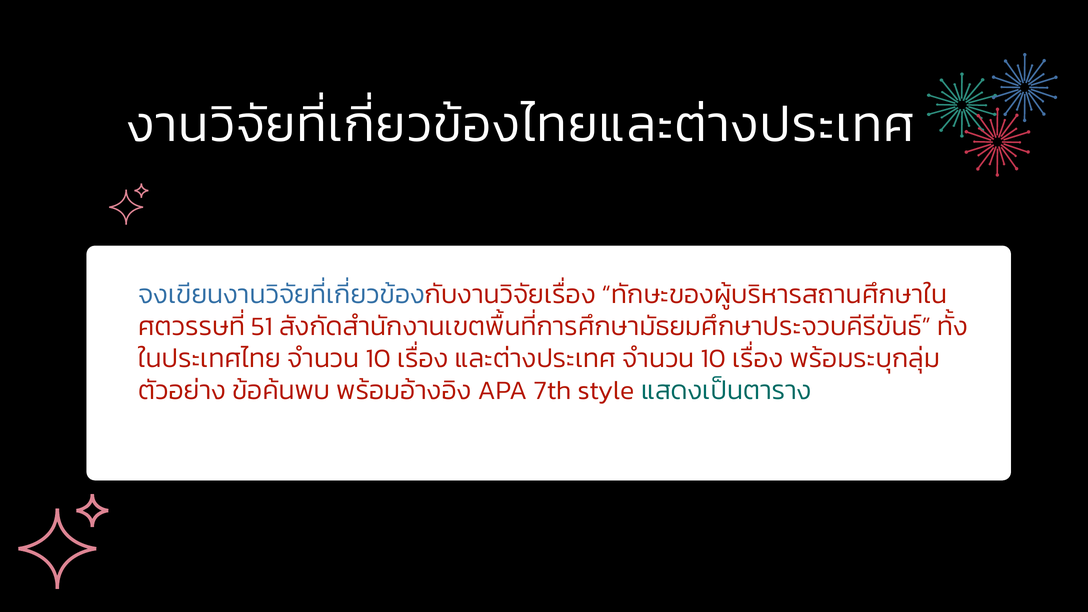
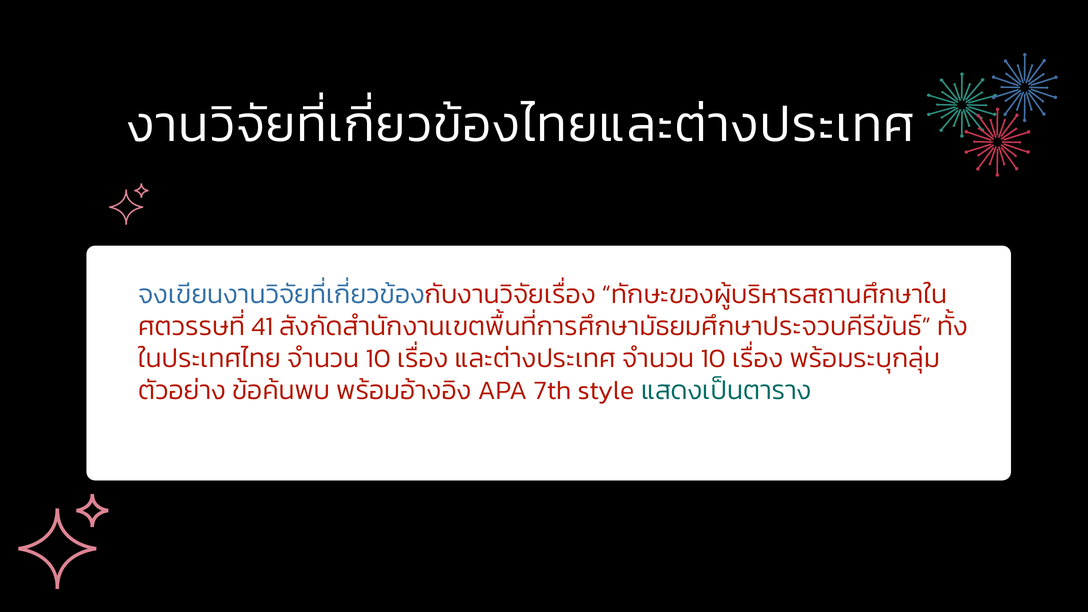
51: 51 -> 41 (262, 327)
